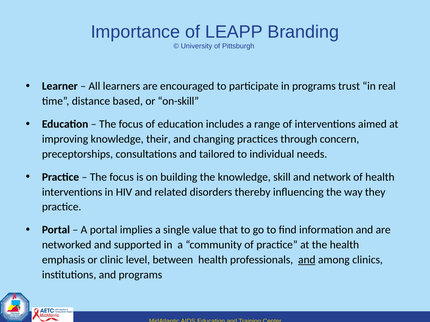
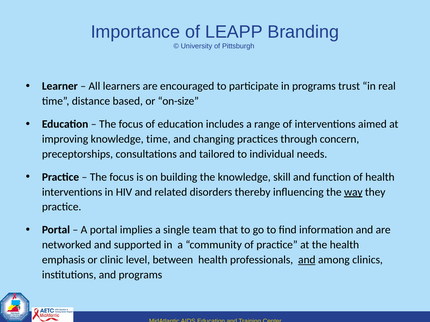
on-skill: on-skill -> on-size (178, 101)
knowledge their: their -> time (158, 139)
network: network -> function (332, 177)
way underline: none -> present (353, 192)
value: value -> team (204, 230)
